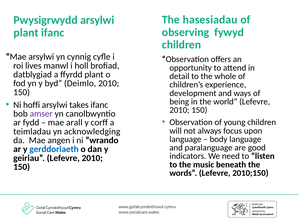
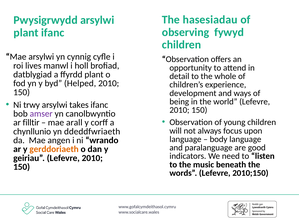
Deimlo: Deimlo -> Helped (80, 83)
hoffi: hoffi -> trwy (32, 105)
fydd: fydd -> filltir (31, 123)
teimladau: teimladau -> chynllunio (32, 132)
acknowledging: acknowledging -> ddeddfwriaeth (92, 132)
gerddoriaeth colour: blue -> orange (54, 149)
